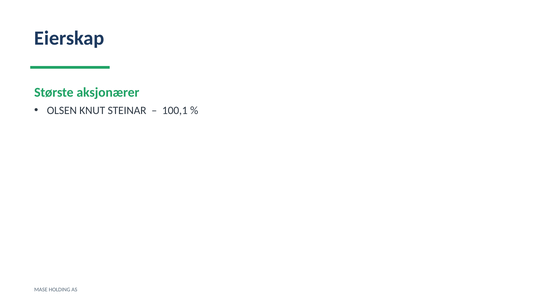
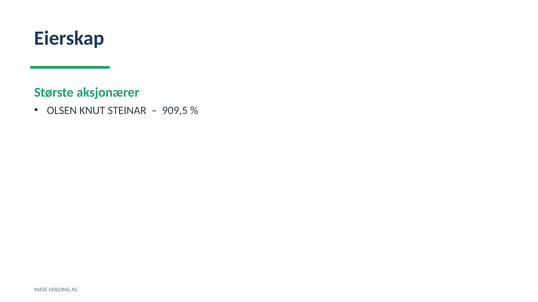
100,1: 100,1 -> 909,5 (175, 111)
